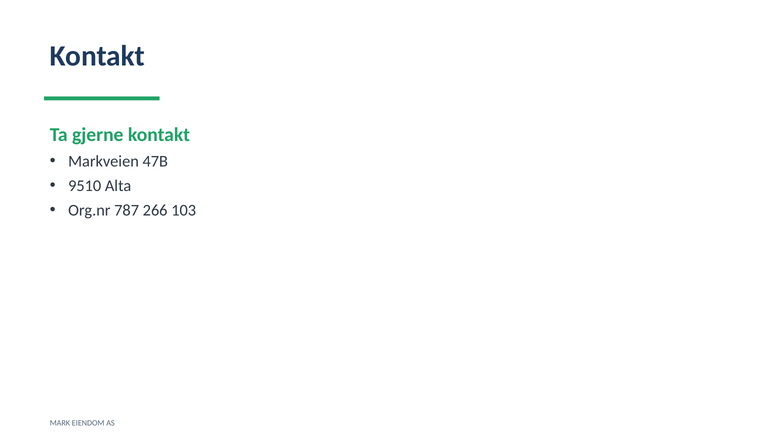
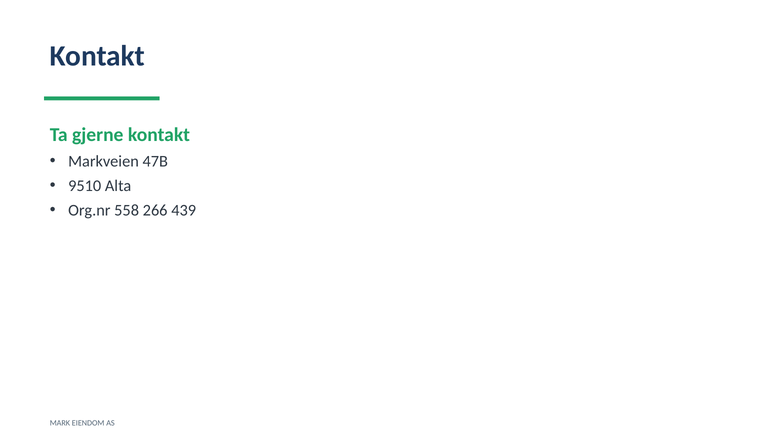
787: 787 -> 558 (127, 210)
103: 103 -> 439 (184, 210)
